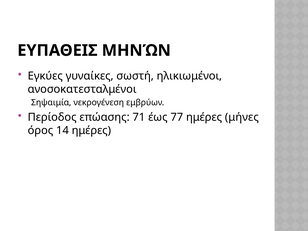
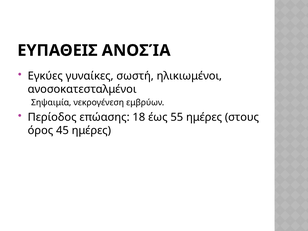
ΜΗΝΏΝ: ΜΗΝΏΝ -> ΑΝΟΣΊΑ (136, 50)
71: 71 -> 18 (139, 117)
77: 77 -> 55 (177, 117)
μήνες: μήνες -> στους (242, 117)
14: 14 -> 45 (62, 131)
